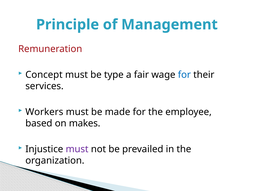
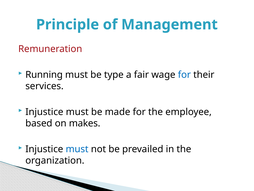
Concept: Concept -> Running (44, 74)
Workers: Workers -> Injustice (44, 112)
must colour: purple -> blue (77, 149)
